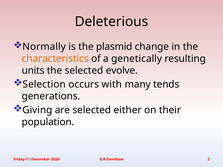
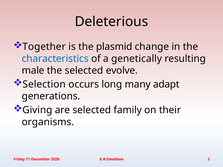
Normally: Normally -> Together (44, 47)
characteristics colour: orange -> blue (55, 59)
units: units -> male (33, 71)
with: with -> long (112, 84)
tends: tends -> adapt (166, 84)
either: either -> family (128, 110)
population: population -> organisms (48, 122)
